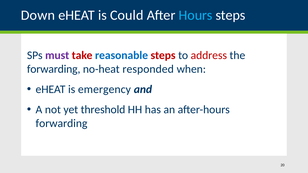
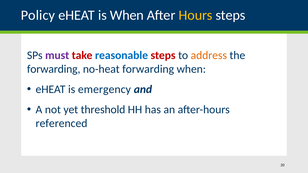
Down: Down -> Policy (38, 15)
is Could: Could -> When (127, 15)
Hours colour: light blue -> yellow (196, 15)
address colour: red -> orange (209, 55)
no-heat responded: responded -> forwarding (148, 69)
forwarding: forwarding -> referenced (62, 124)
